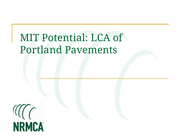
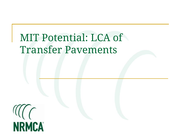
Portland: Portland -> Transfer (41, 50)
